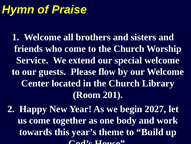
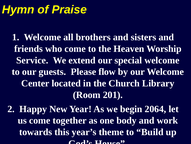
to the Church: Church -> Heaven (129, 49)
2027: 2027 -> 2064 (155, 108)
